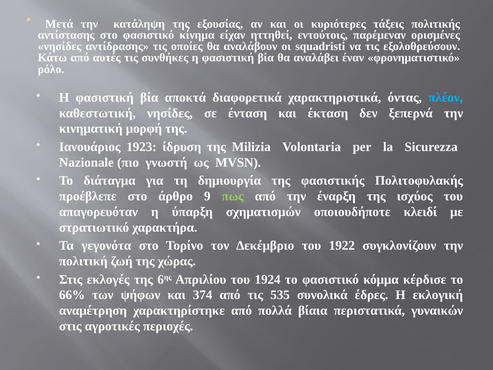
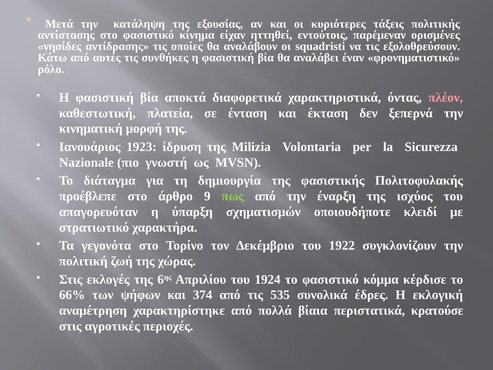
πλέον colour: light blue -> pink (446, 97)
καθεστωτική νησίδες: νησίδες -> πλατεία (170, 113)
γυναικών: γυναικών -> κρατούσε (437, 310)
